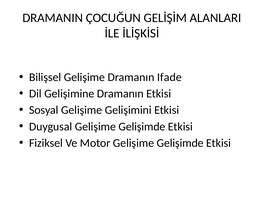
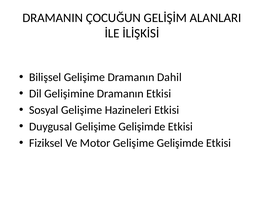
Ifade: Ifade -> Dahil (169, 77)
Gelişimini: Gelişimini -> Hazineleri (128, 110)
